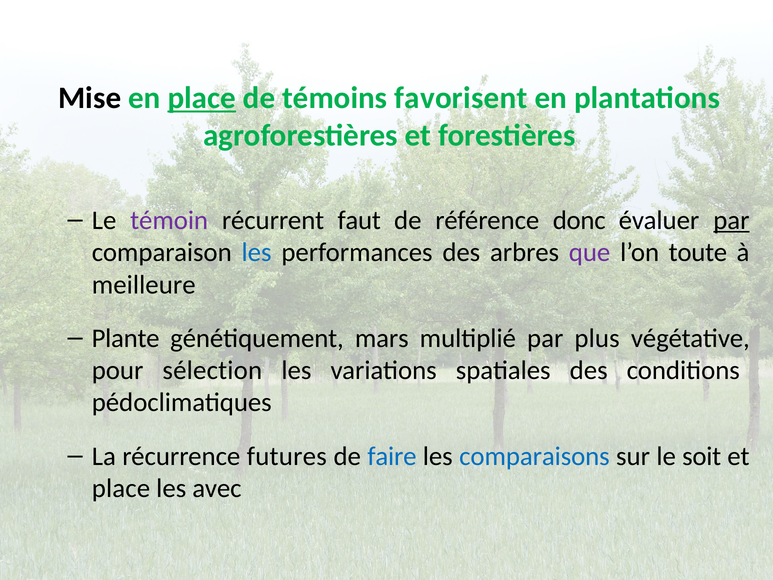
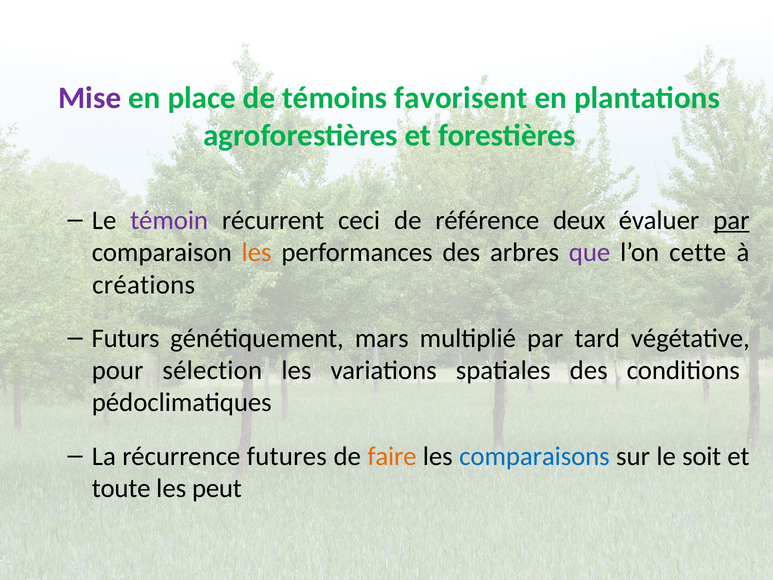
Mise colour: black -> purple (90, 98)
place underline: present -> none (202, 98)
faut: faut -> ceci (359, 220)
donc: donc -> deux (579, 220)
les colour: blue -> orange (257, 252)
toute: toute -> cette (698, 252)
meilleure: meilleure -> créations (144, 285)
Plante: Plante -> Futurs (126, 338)
plus: plus -> tard (597, 338)
faire colour: blue -> orange (392, 456)
place: place -> toute (121, 488)
avec: avec -> peut (217, 488)
